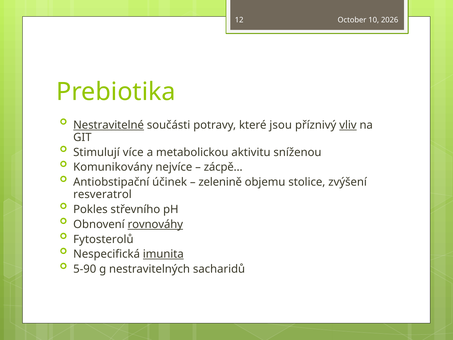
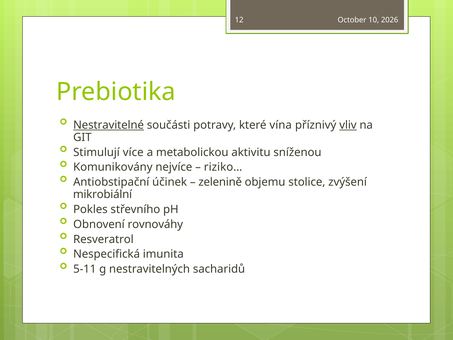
jsou: jsou -> vína (281, 125)
zácpě…: zácpě… -> riziko… (223, 167)
resveratrol: resveratrol -> mikrobiální (103, 194)
rovnováhy underline: present -> none (155, 224)
Fytosterolů: Fytosterolů -> Resveratrol (103, 239)
imunita underline: present -> none (163, 254)
5-90: 5-90 -> 5-11 (85, 269)
